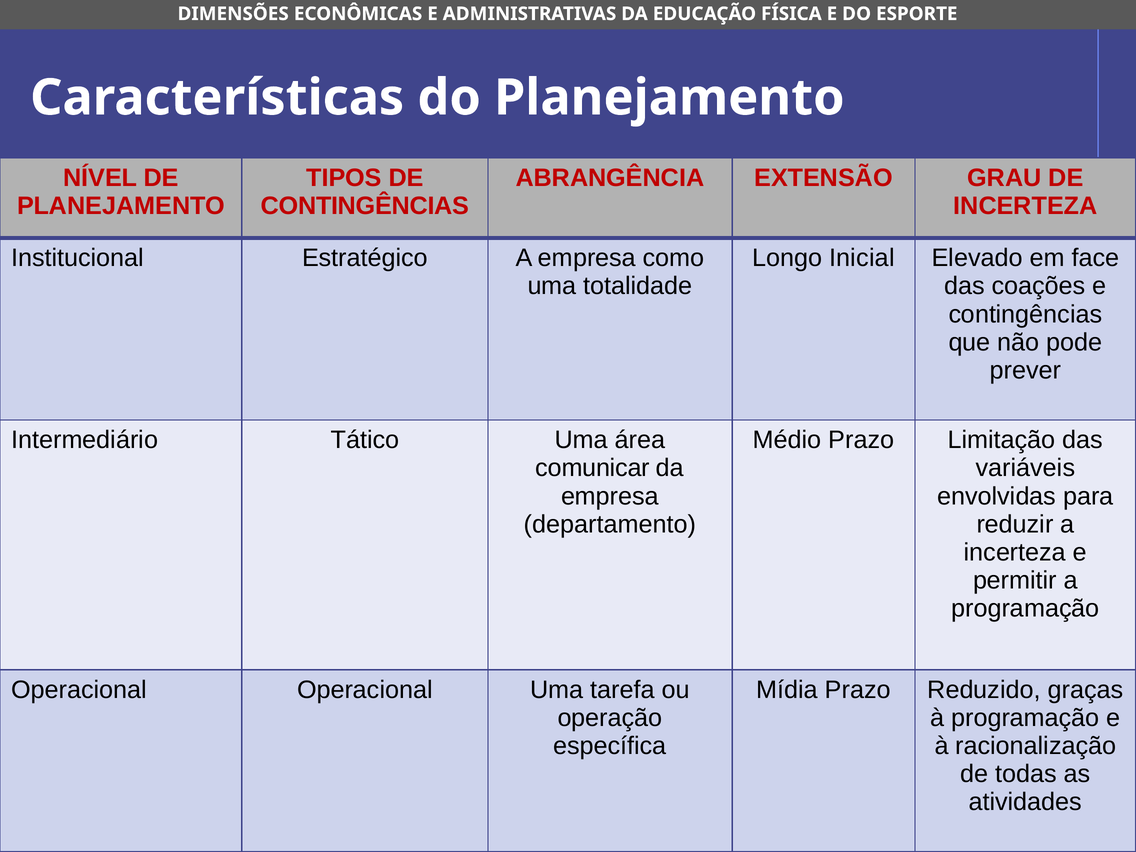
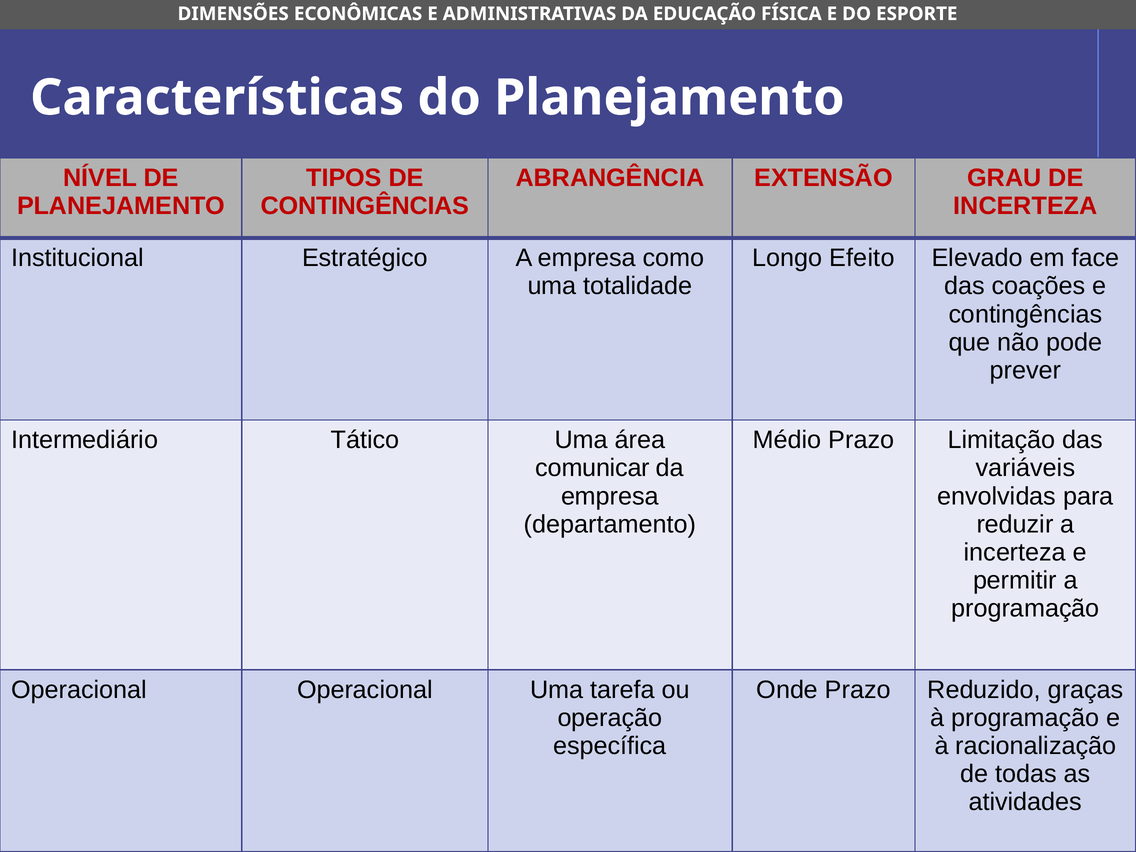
Inicial: Inicial -> Efeito (862, 258)
Mídia: Mídia -> Onde (787, 690)
